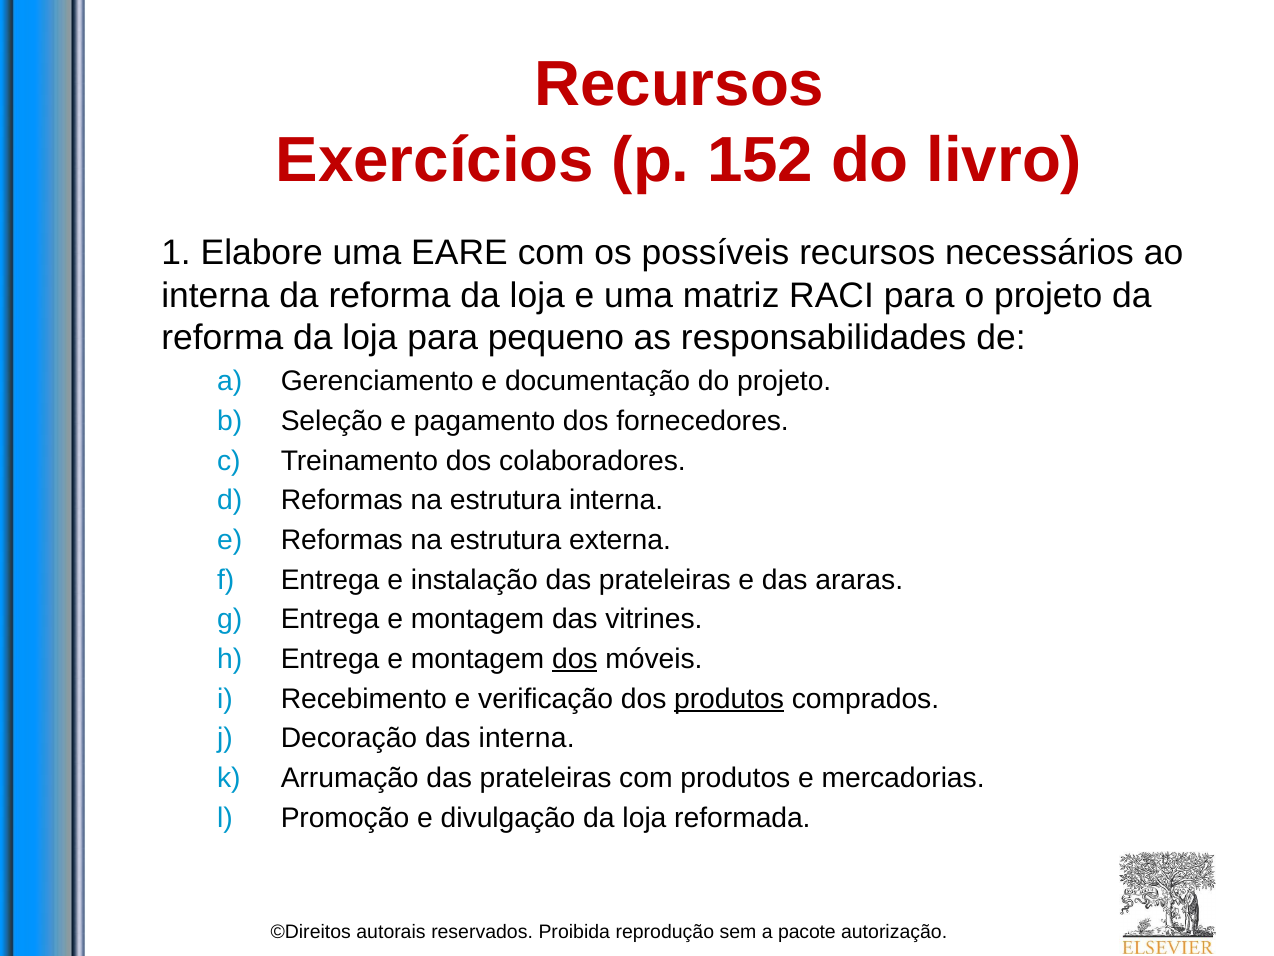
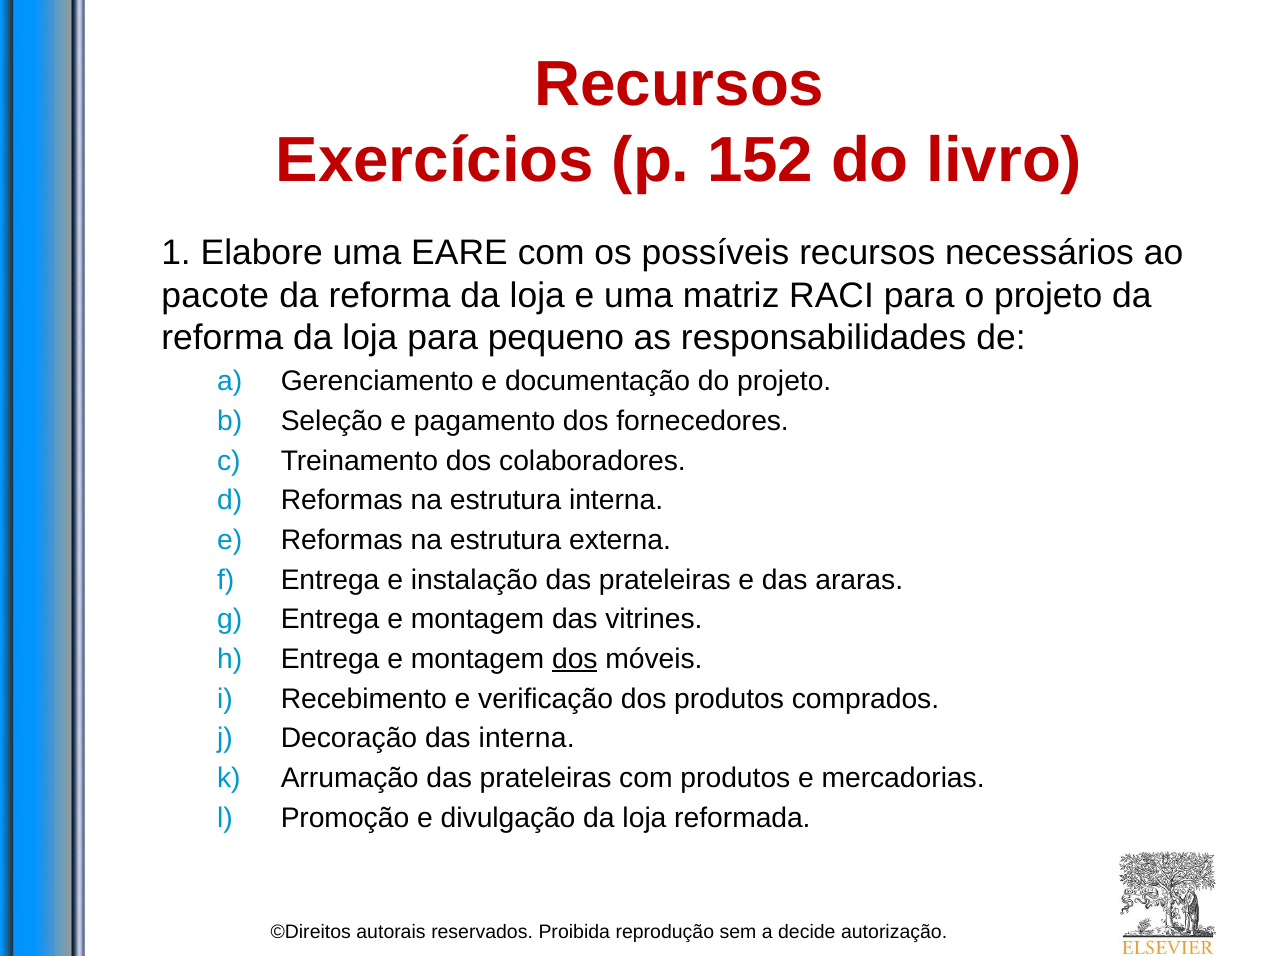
interna: interna -> pacote (215, 296)
produtos underline: present -> none (729, 698)
pacote: pacote -> decide (807, 932)
